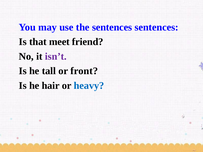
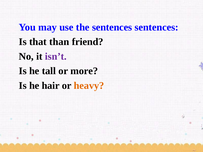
meet: meet -> than (59, 42)
front: front -> more (84, 71)
heavy colour: blue -> orange (89, 86)
